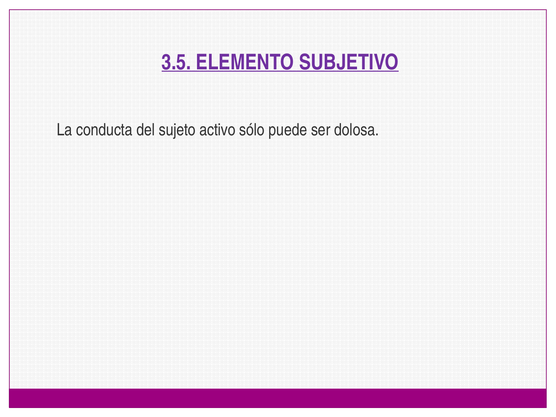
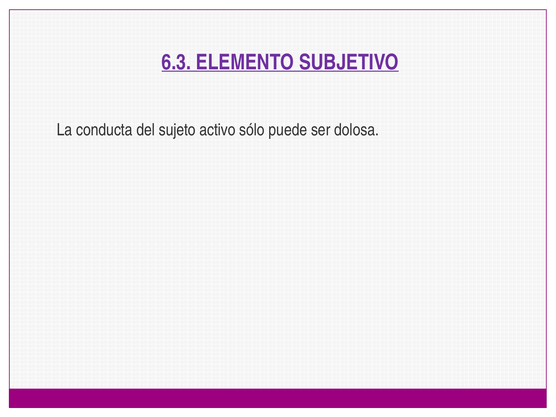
3.5: 3.5 -> 6.3 (176, 62)
